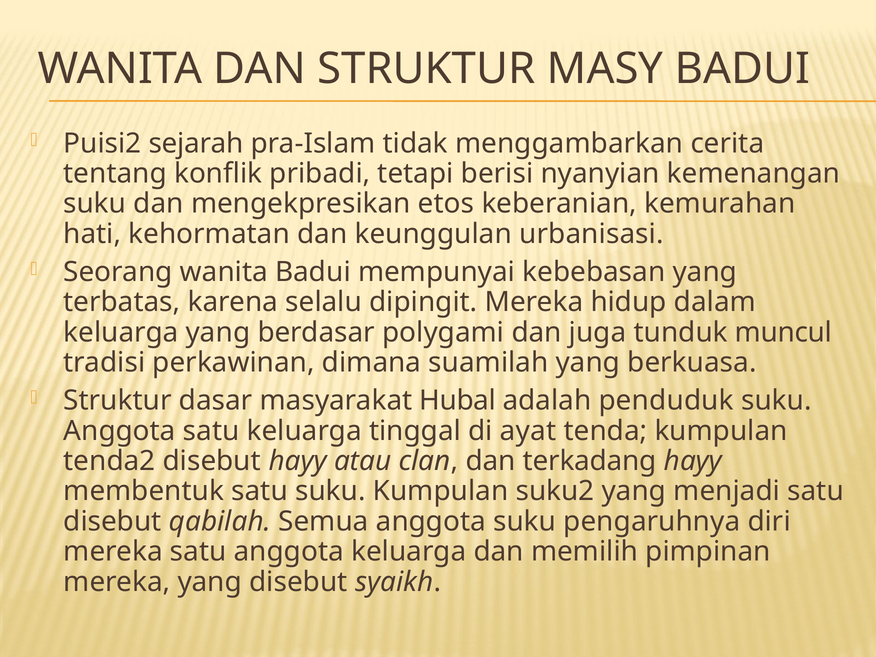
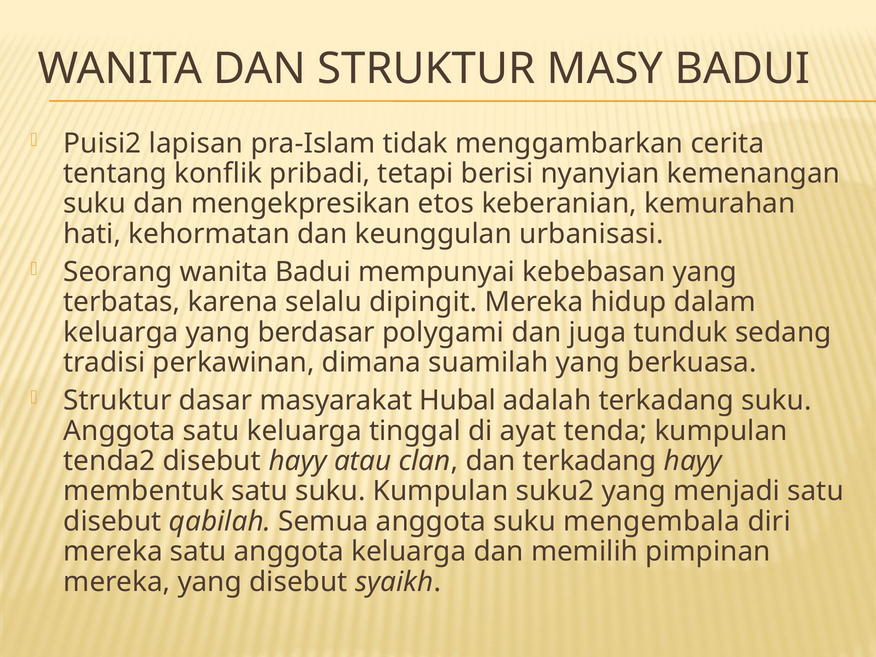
sejarah: sejarah -> lapisan (196, 143)
muncul: muncul -> sedang (783, 332)
adalah penduduk: penduduk -> terkadang (666, 401)
pengaruhnya: pengaruhnya -> mengembala (652, 521)
